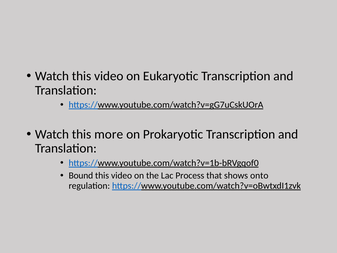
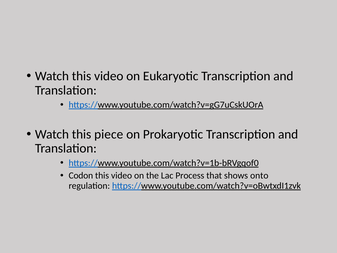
more: more -> piece (109, 134)
Bound: Bound -> Codon (81, 175)
